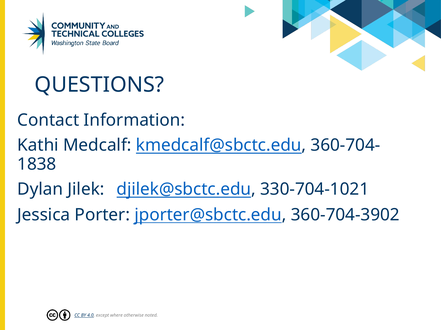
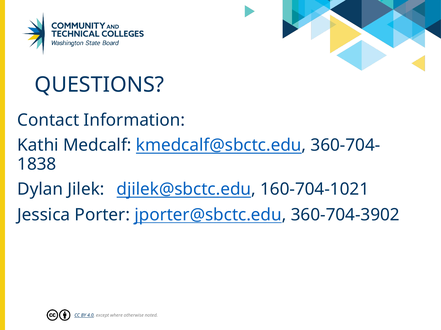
330-704-1021: 330-704-1021 -> 160-704-1021 (315, 190)
